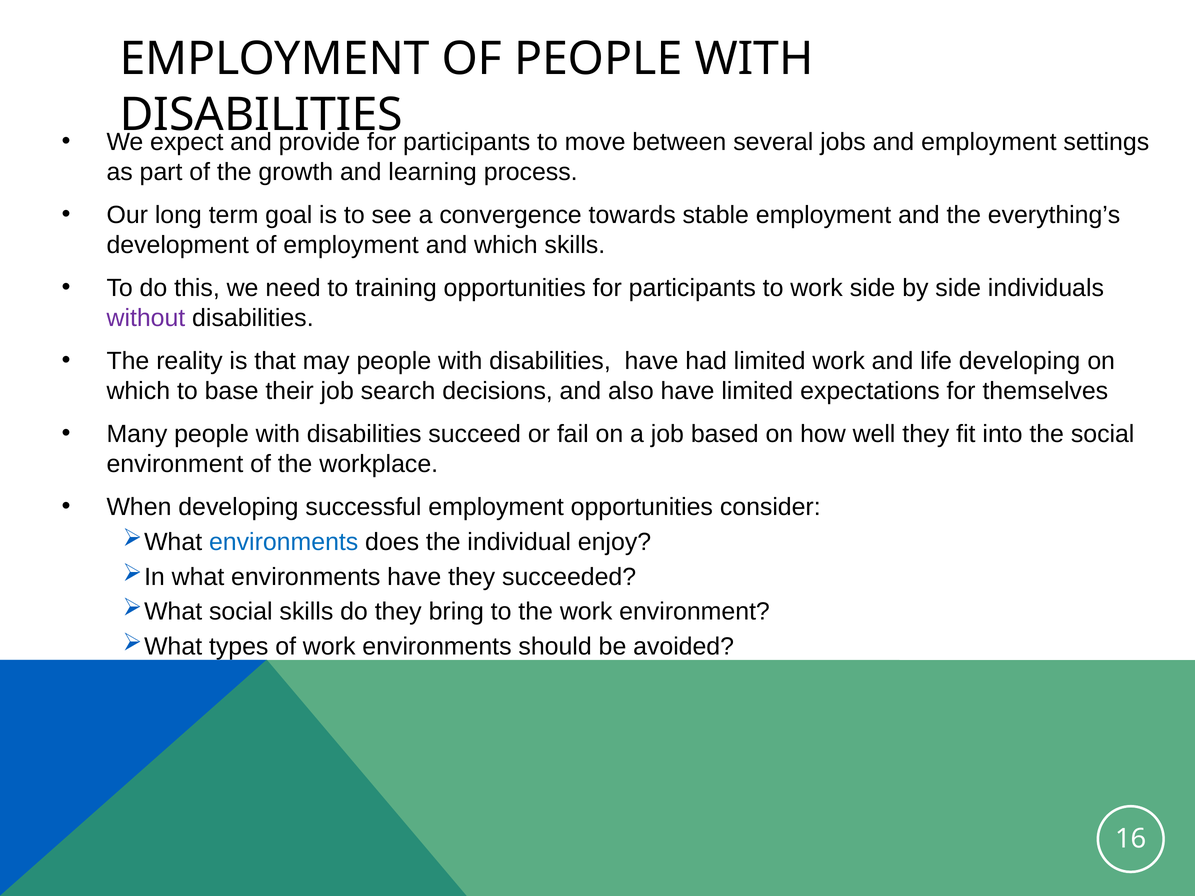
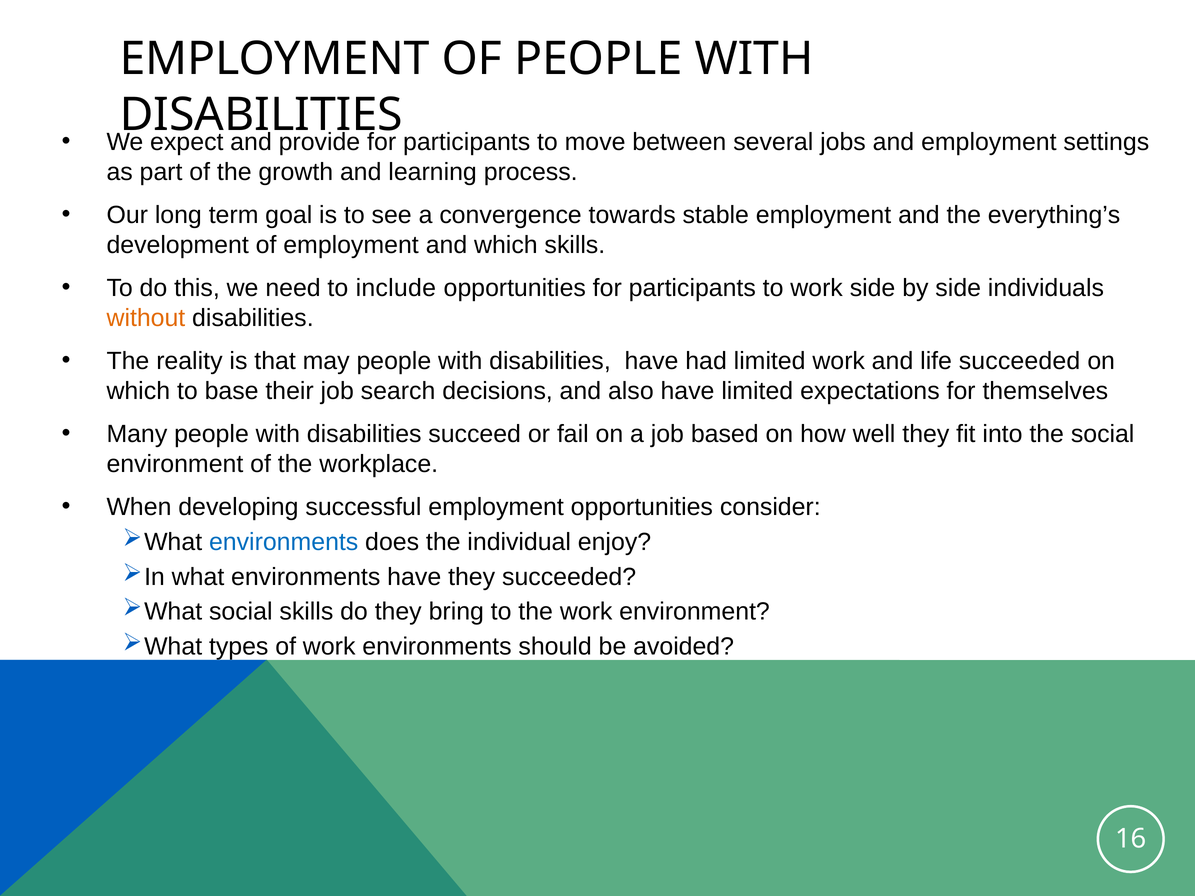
training: training -> include (396, 288)
without colour: purple -> orange (146, 318)
life developing: developing -> succeeded (1020, 361)
